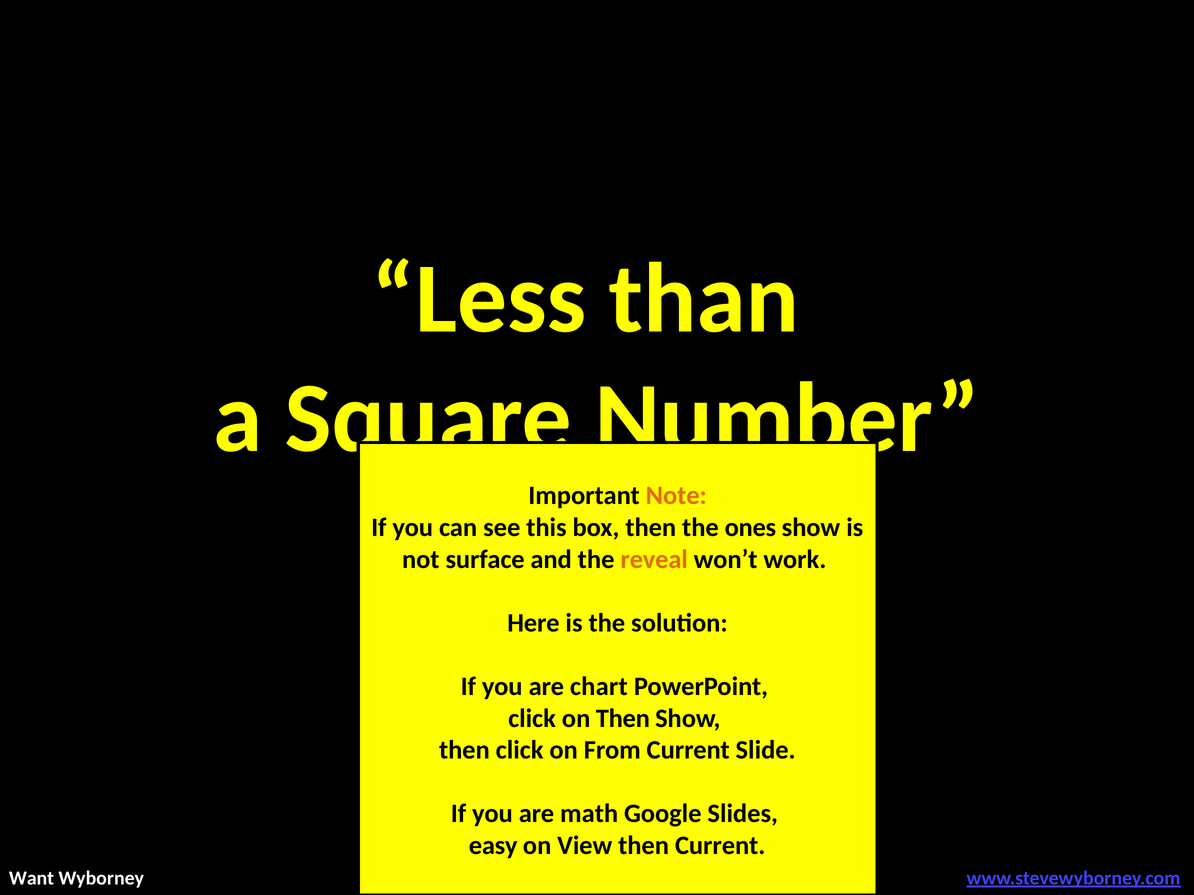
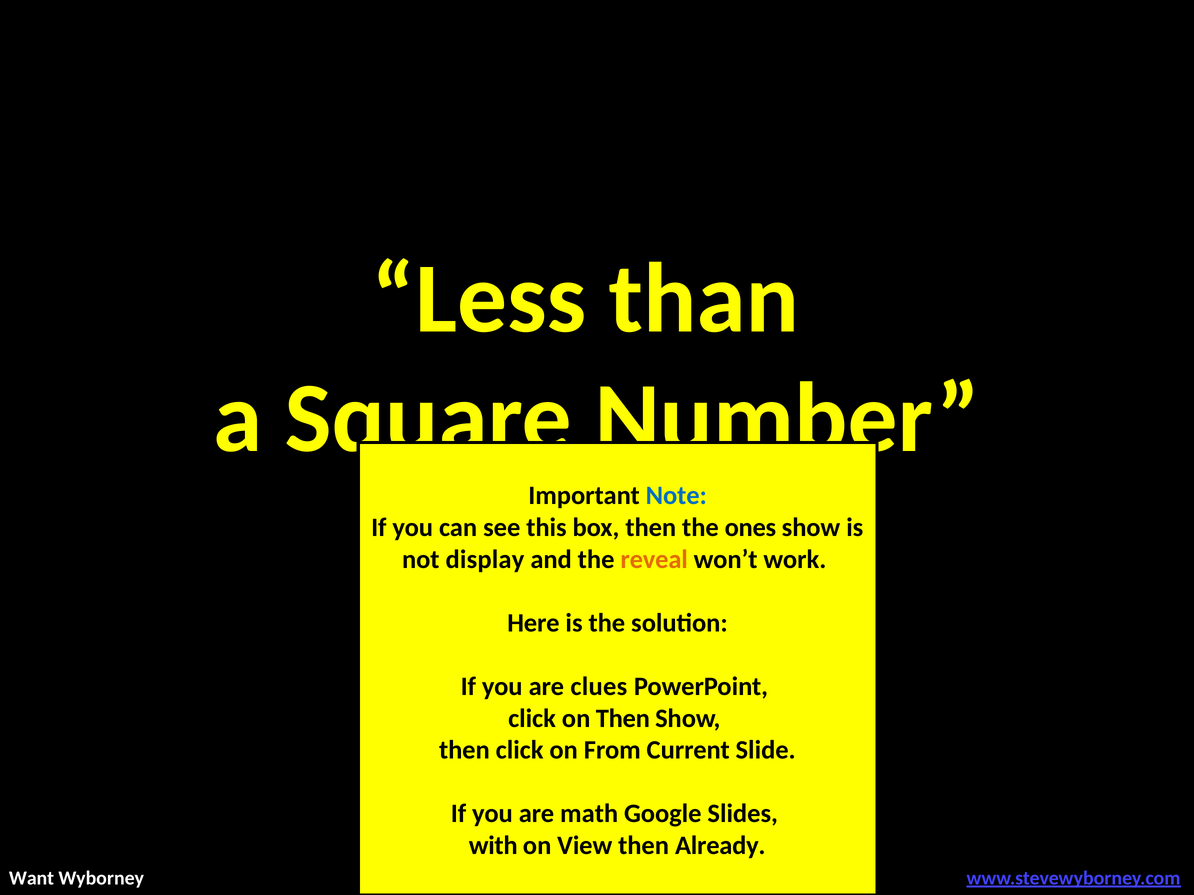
Note colour: orange -> blue (676, 496)
surface: surface -> display (485, 560)
chart: chart -> clues (599, 687)
easy: easy -> with (493, 846)
then Current: Current -> Already (720, 846)
